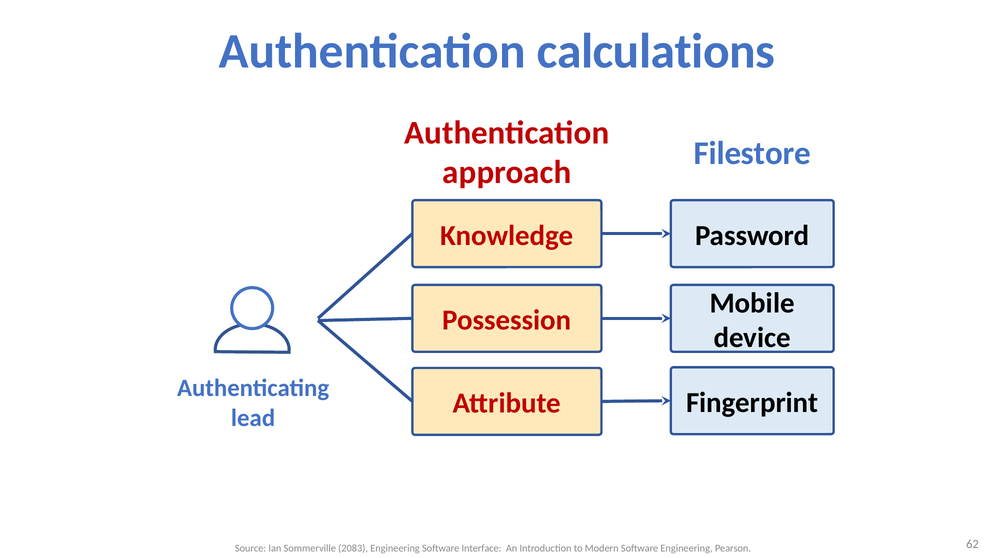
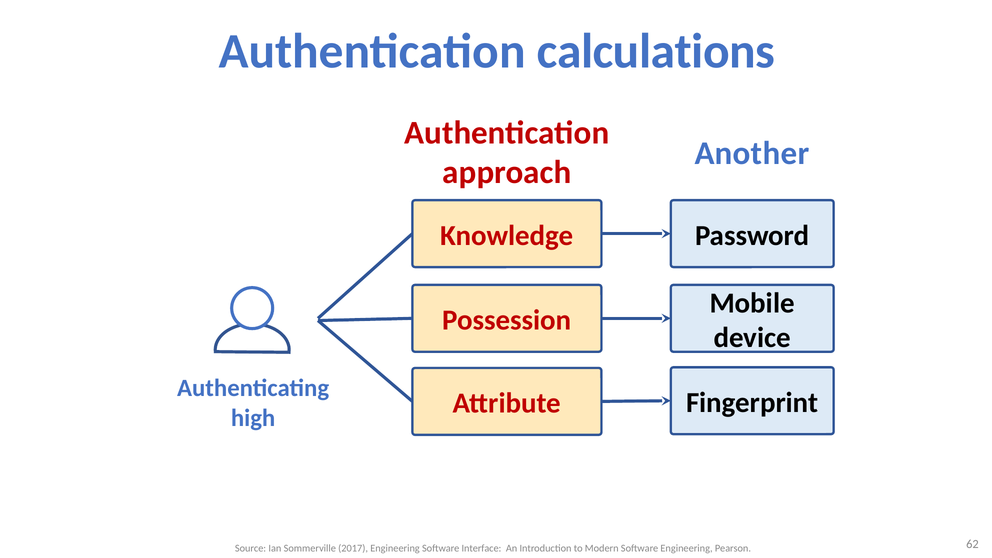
Filestore: Filestore -> Another (752, 153)
lead: lead -> high (253, 418)
2083: 2083 -> 2017 (353, 548)
